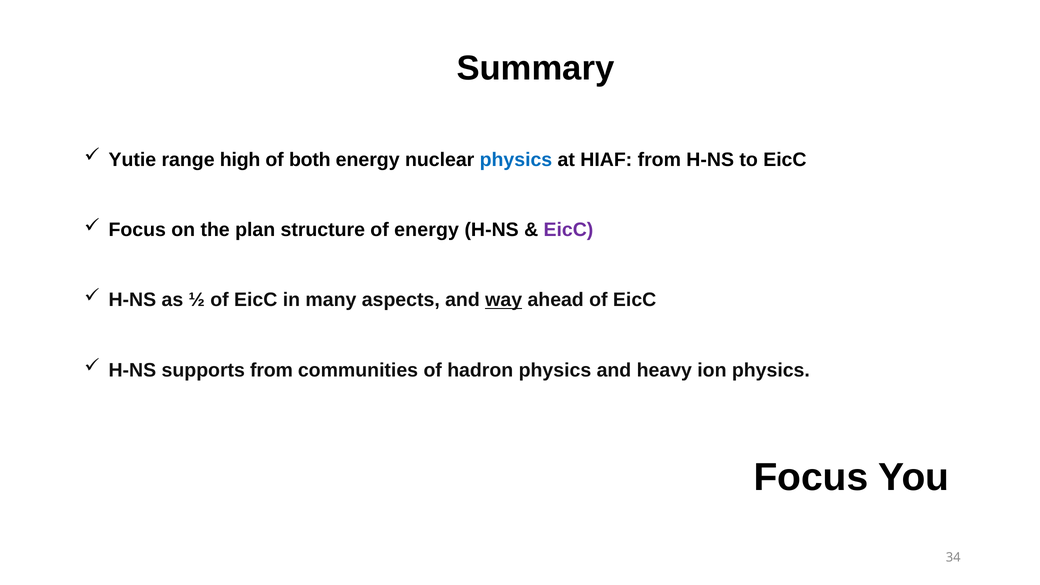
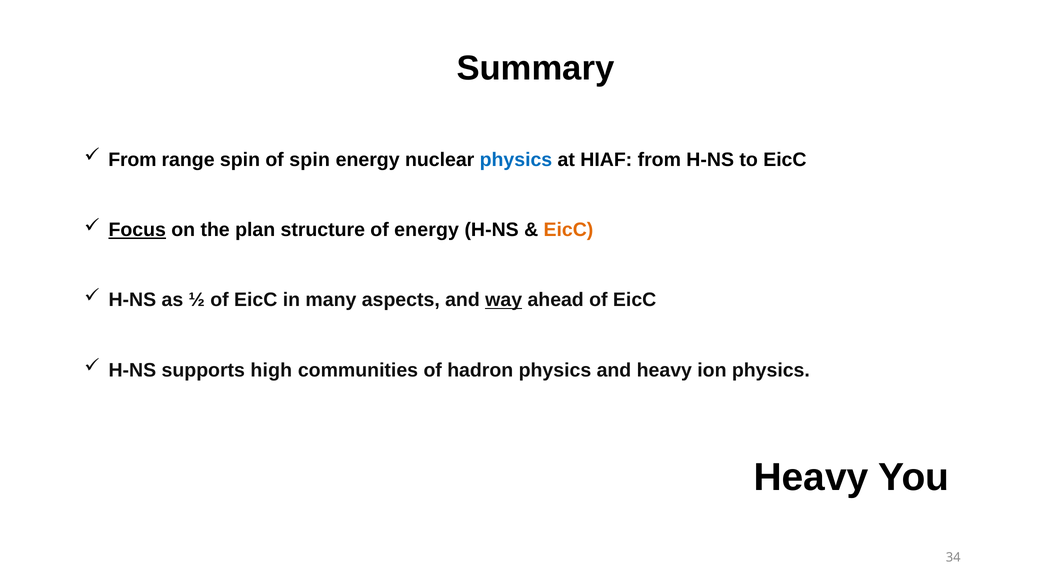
Yutie: Yutie -> From (132, 160)
range high: high -> spin (240, 160)
of both: both -> spin (310, 160)
Focus underline: none -> present (137, 230)
EicC colour: purple -> orange (568, 230)
supports from: from -> high (271, 370)
Focus: Focus -> Heavy (811, 477)
